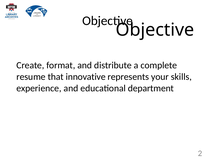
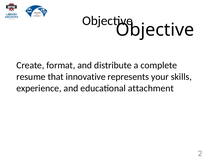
department: department -> attachment (151, 88)
